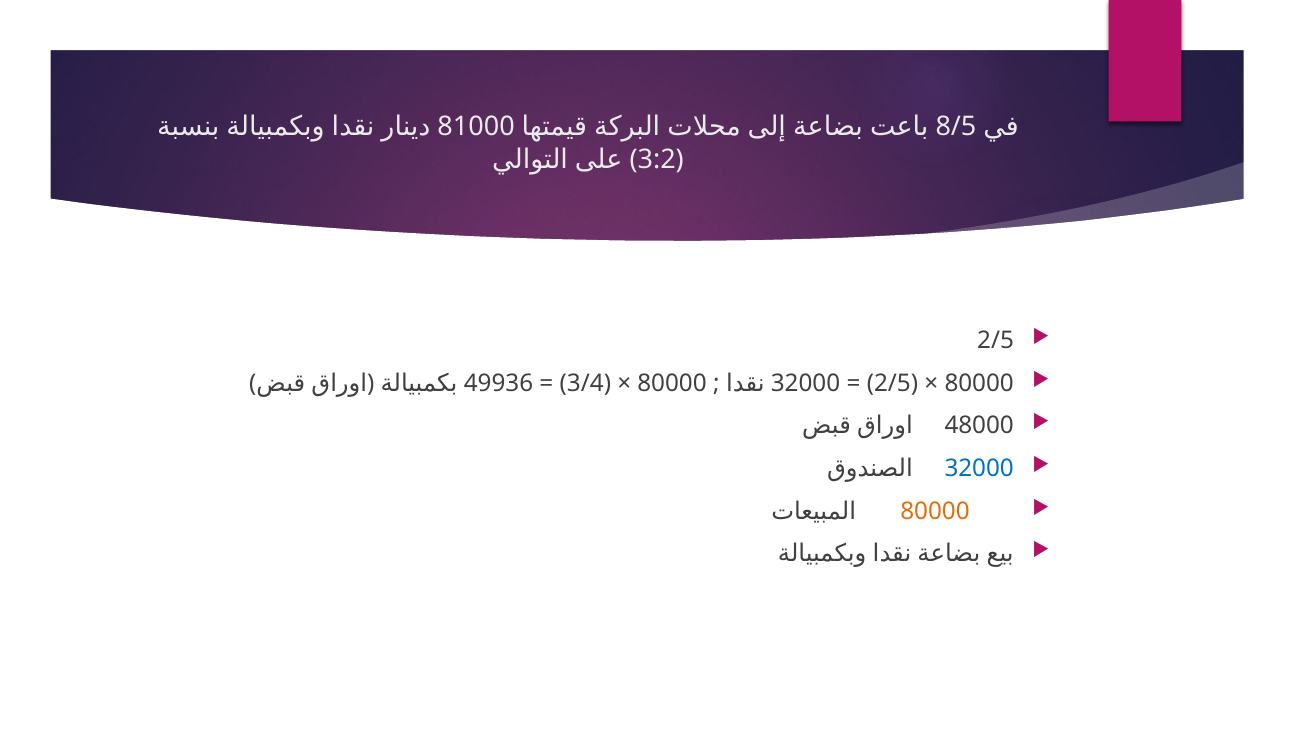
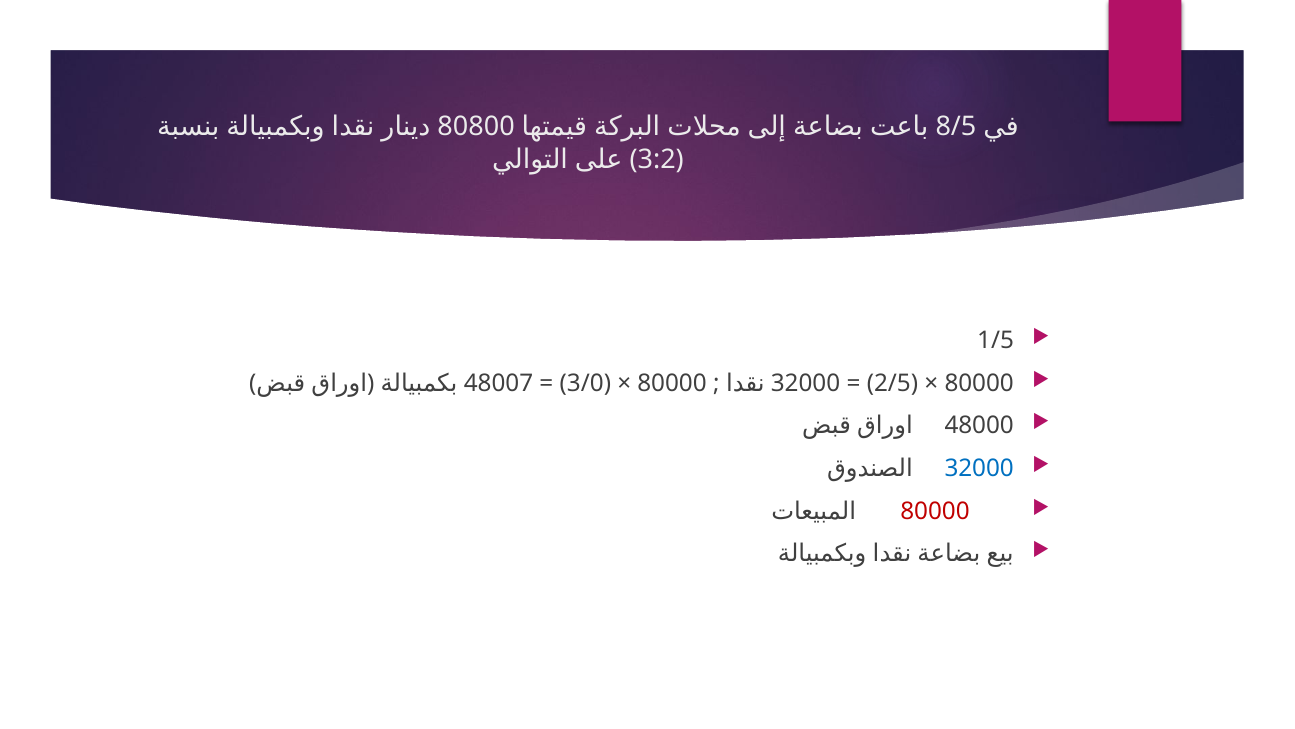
81000: 81000 -> 80800 (476, 127)
2/5: 2/5 -> 1/5 (996, 340)
49936: 49936 -> 48007 (499, 383)
3/4: 3/4 -> 3/0 (585, 383)
80000 colour: orange -> red (935, 511)
